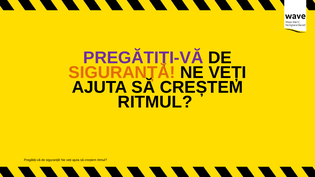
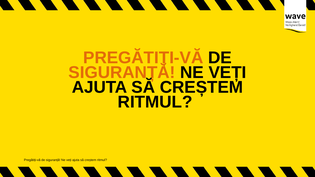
PREGĂTIȚI-VĂ colour: purple -> orange (143, 58)
